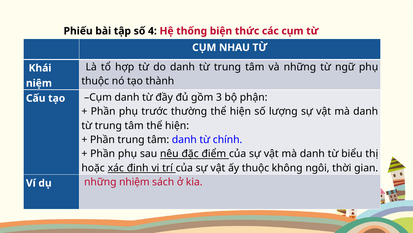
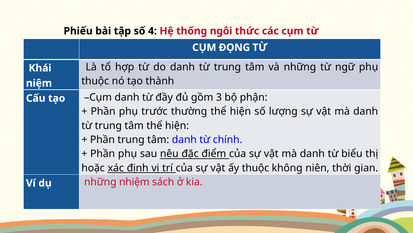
biện: biện -> ngôi (221, 31)
NHAU: NHAU -> ĐỌNG (234, 47)
ngôi: ngôi -> niên (317, 168)
